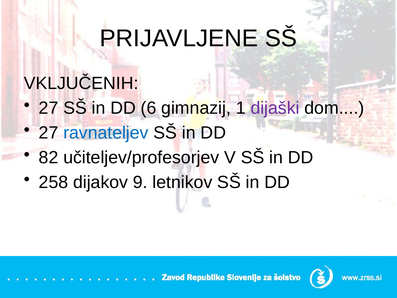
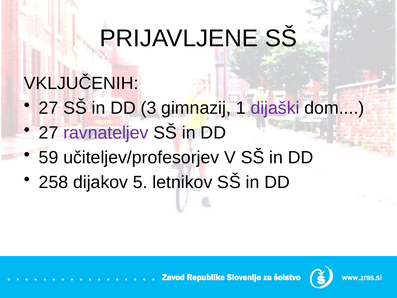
6: 6 -> 3 (149, 108)
ravnateljev colour: blue -> purple (106, 133)
82: 82 -> 59 (49, 157)
9: 9 -> 5 (140, 182)
